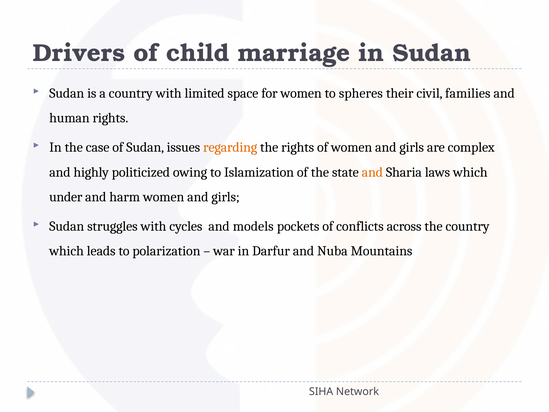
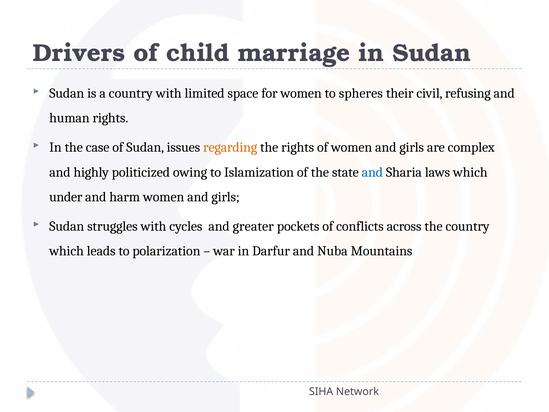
families: families -> refusing (468, 93)
and colour: orange -> blue (372, 172)
models: models -> greater (253, 226)
